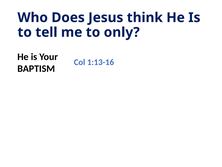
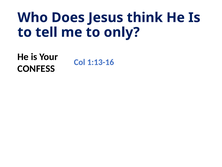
BAPTISM: BAPTISM -> CONFESS (36, 68)
